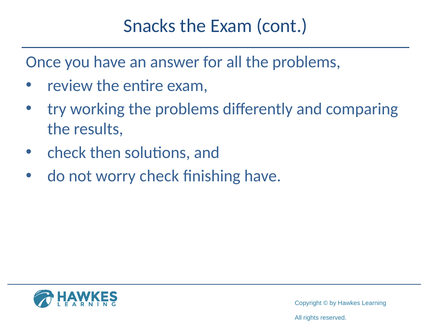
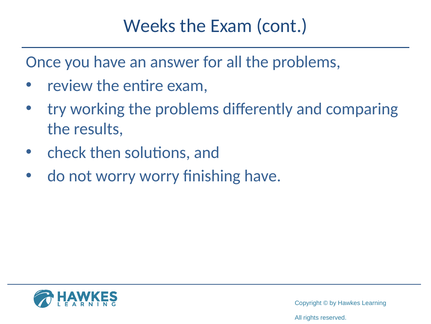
Snacks: Snacks -> Weeks (150, 26)
worry check: check -> worry (159, 176)
